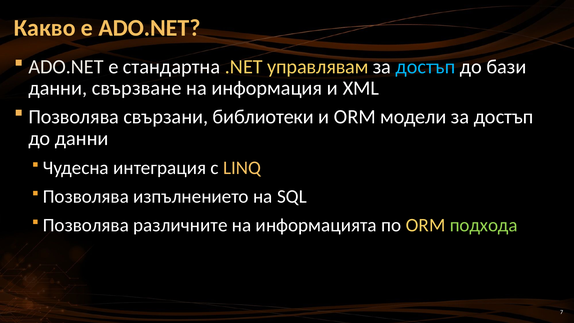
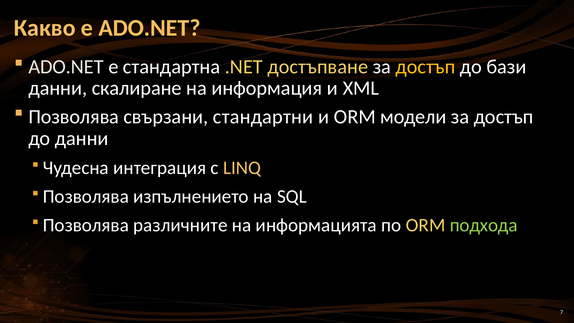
управлявам: управлявам -> достъпване (318, 67)
достъп colour: light blue -> yellow (426, 67)
свързване: свързване -> скалиране (137, 88)
библиотеки: библиотеки -> стандартни (263, 117)
